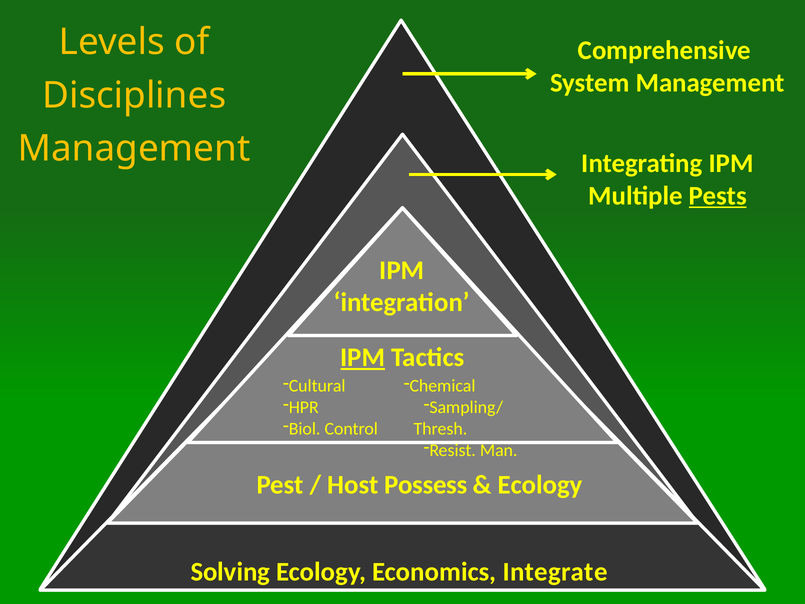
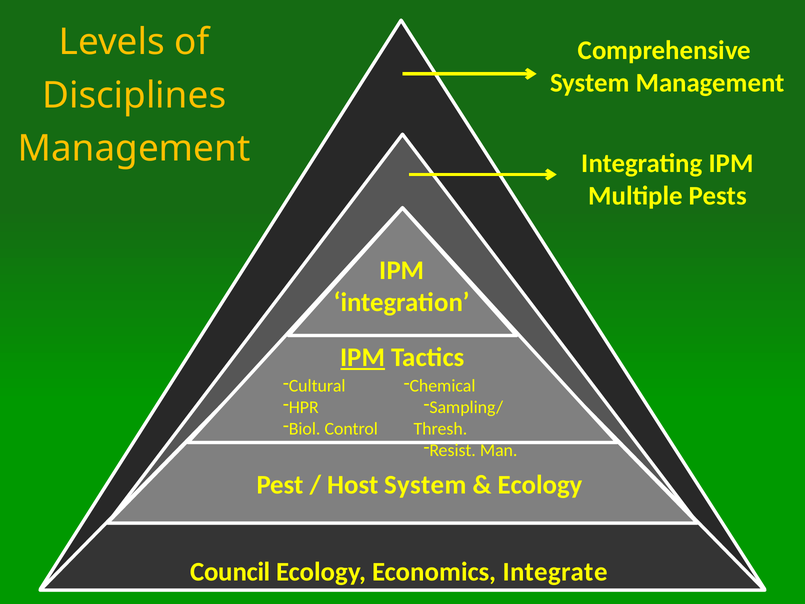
Pests underline: present -> none (718, 196)
Host Possess: Possess -> System (425, 485)
Solving: Solving -> Council (230, 572)
